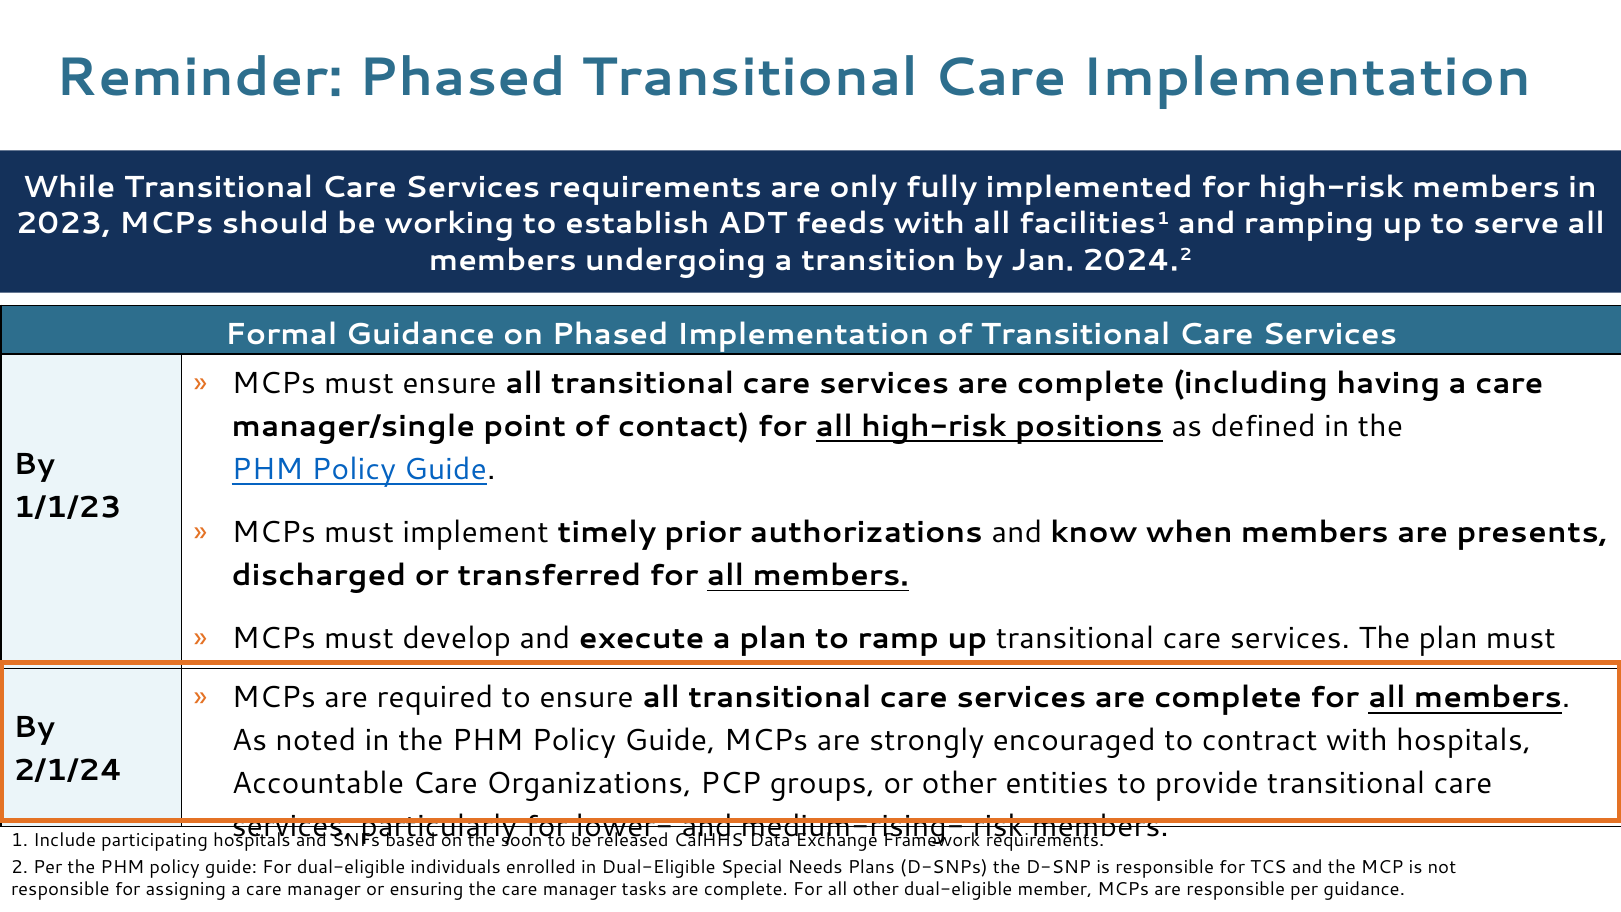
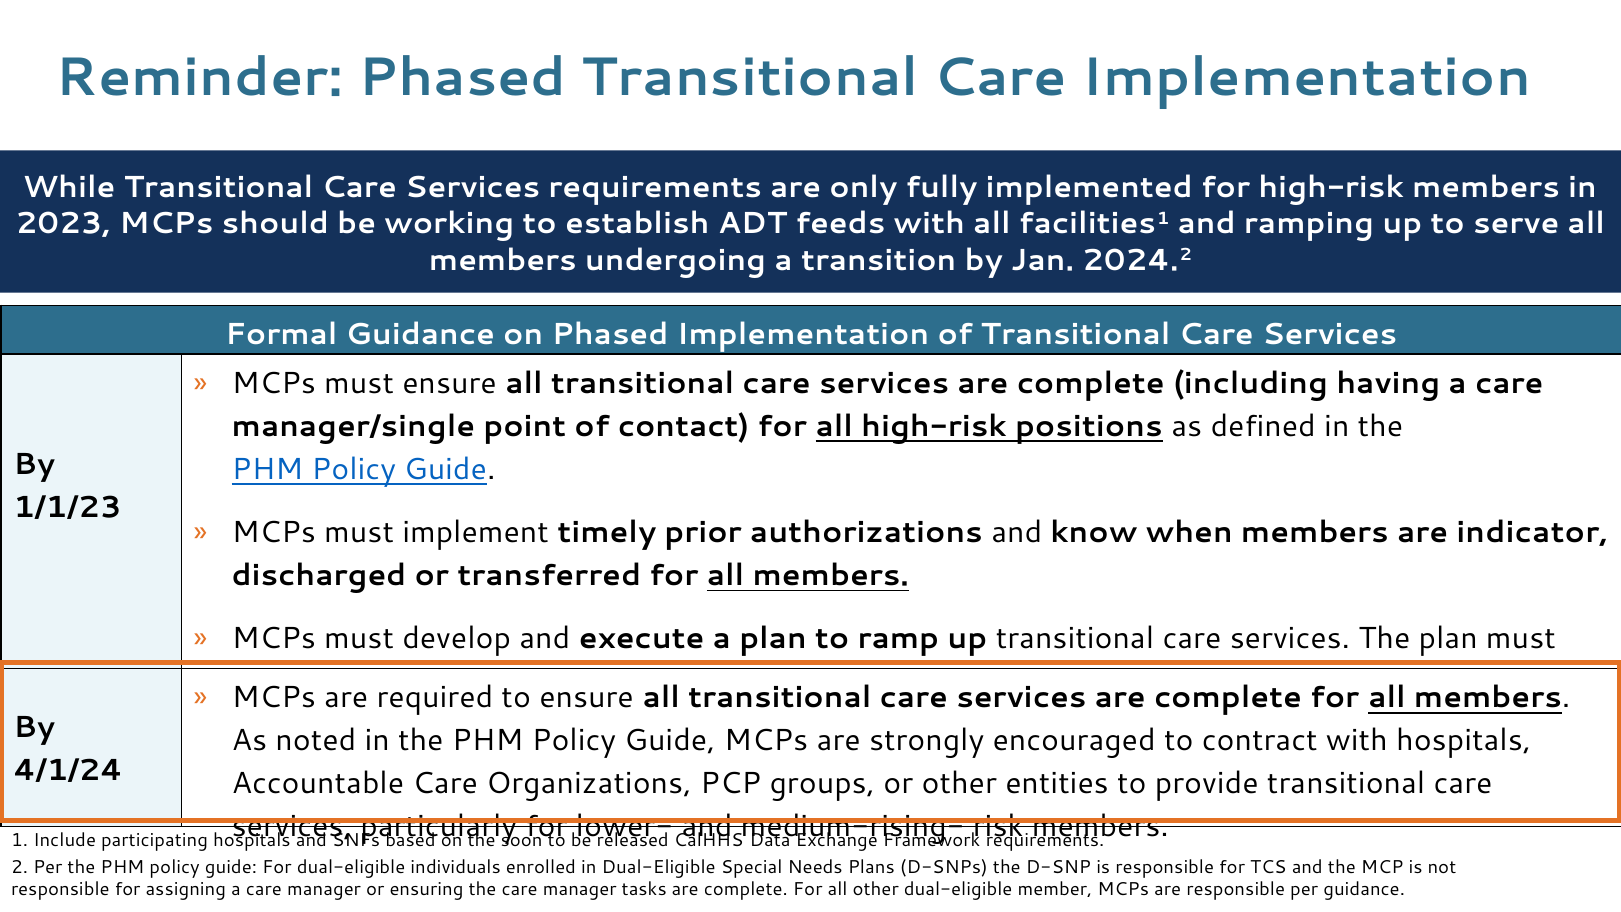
presents: presents -> indicator (1532, 532)
2/1/24: 2/1/24 -> 4/1/24 (68, 771)
